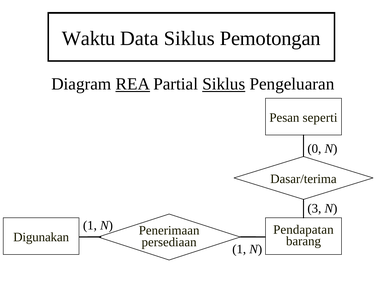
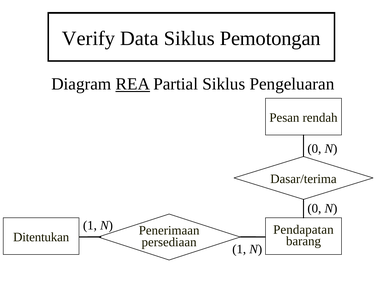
Waktu: Waktu -> Verify (89, 38)
Siklus underline: present -> none (224, 84)
seperti: seperti -> rendah (320, 118)
3: 3 -> 0 (314, 209)
Digunakan: Digunakan -> Ditentukan (41, 238)
